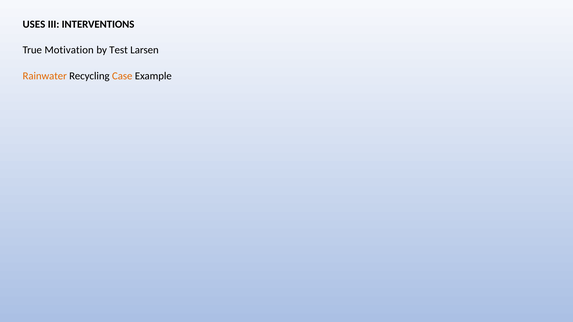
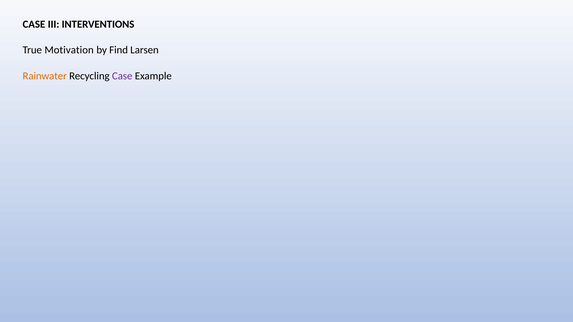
USES: USES -> CASE (34, 24)
Test: Test -> Find (119, 50)
Case colour: orange -> purple (122, 76)
